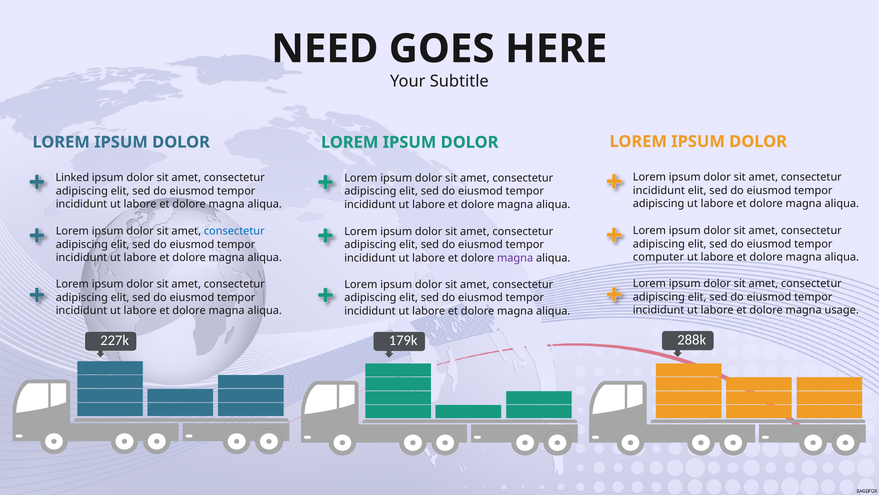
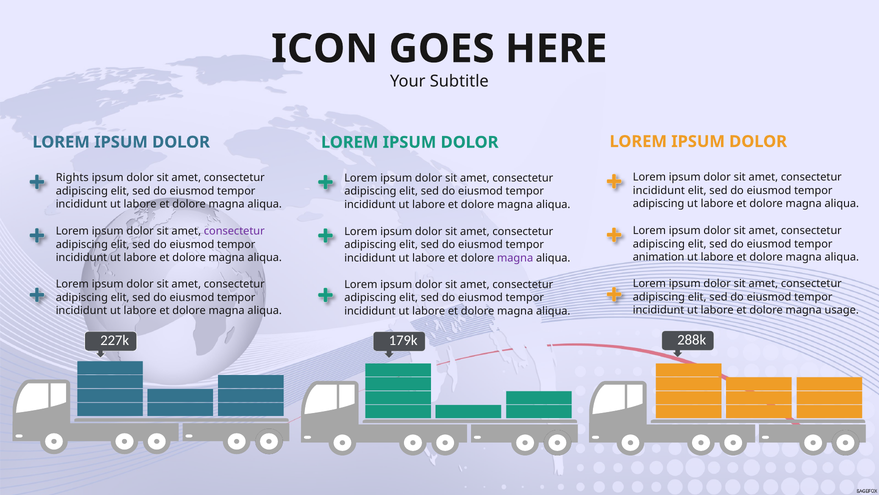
NEED: NEED -> ICON (325, 49)
Linked: Linked -> Rights (72, 178)
consectetur colour: blue -> purple (234, 231)
computer: computer -> animation (659, 257)
